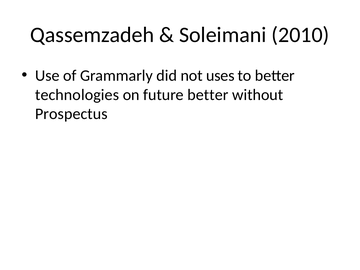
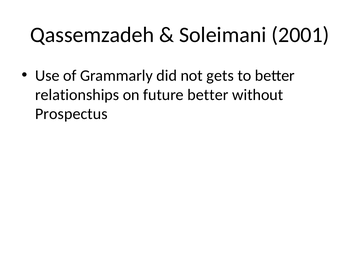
2010: 2010 -> 2001 (300, 35)
uses: uses -> gets (220, 76)
technologies: technologies -> relationships (77, 95)
